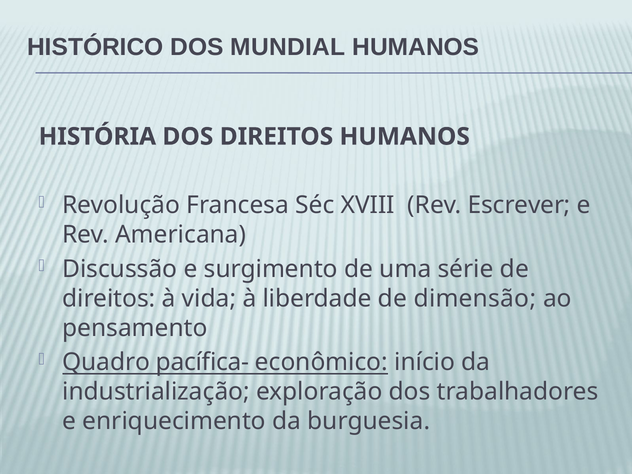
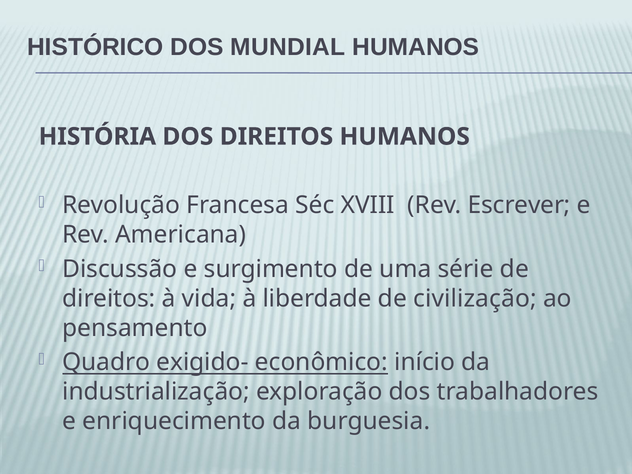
dimensão: dimensão -> civilização (475, 299)
pacífica-: pacífica- -> exigido- (202, 362)
